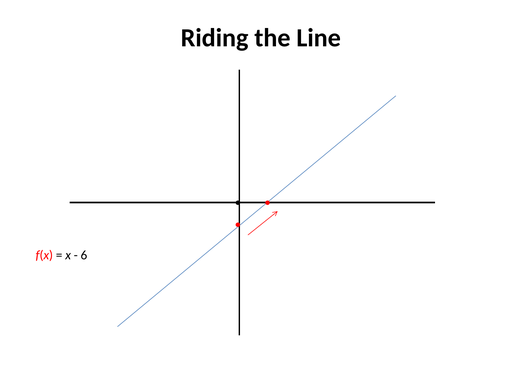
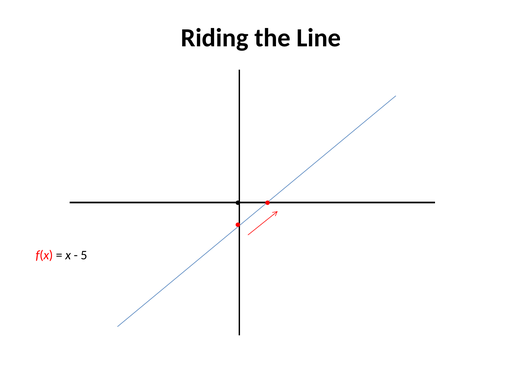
6: 6 -> 5 (84, 255)
